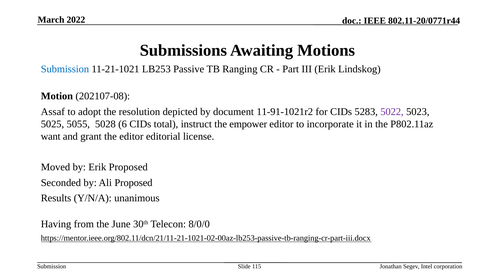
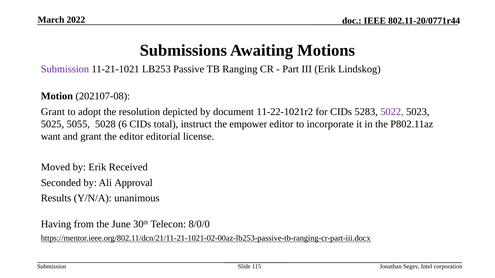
Submission colour: blue -> purple (65, 69)
Assaf: Assaf -> Grant (53, 112)
11-91-1021r2: 11-91-1021r2 -> 11-22-1021r2 (285, 112)
Erik Proposed: Proposed -> Received (128, 167)
Ali Proposed: Proposed -> Approval (134, 183)
